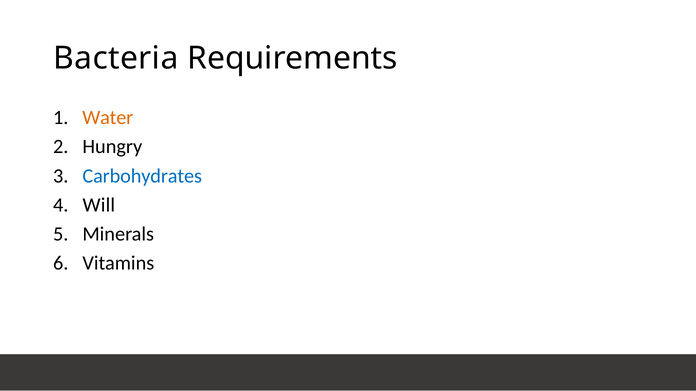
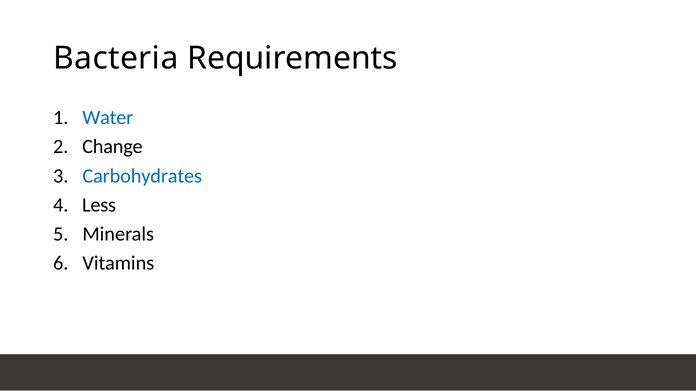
Water colour: orange -> blue (108, 118)
Hungry: Hungry -> Change (112, 147)
Will: Will -> Less (99, 205)
